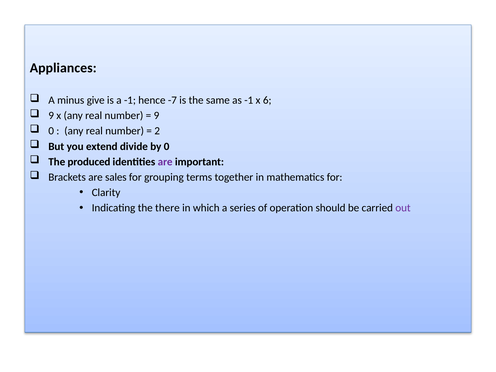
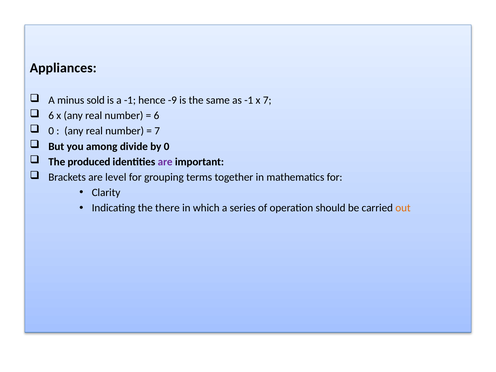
give: give -> sold (96, 100)
-7: -7 -> -9 (172, 100)
x 6: 6 -> 7 (267, 100)
9: 9 -> 6 (51, 116)
9: 9 -> 6 (157, 116)
2: 2 -> 7 (157, 131)
extend: extend -> among (102, 146)
sales: sales -> level (116, 177)
out colour: purple -> orange (403, 208)
